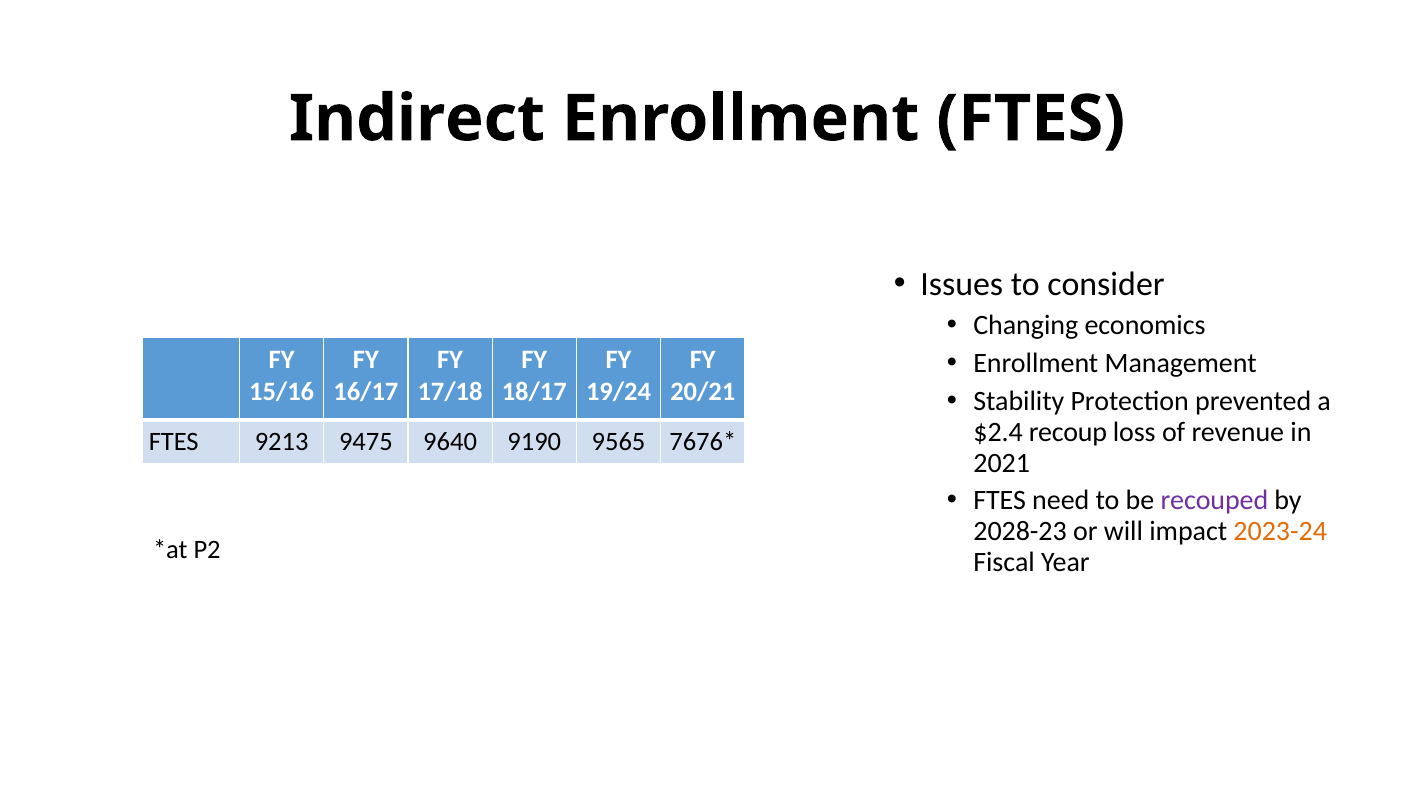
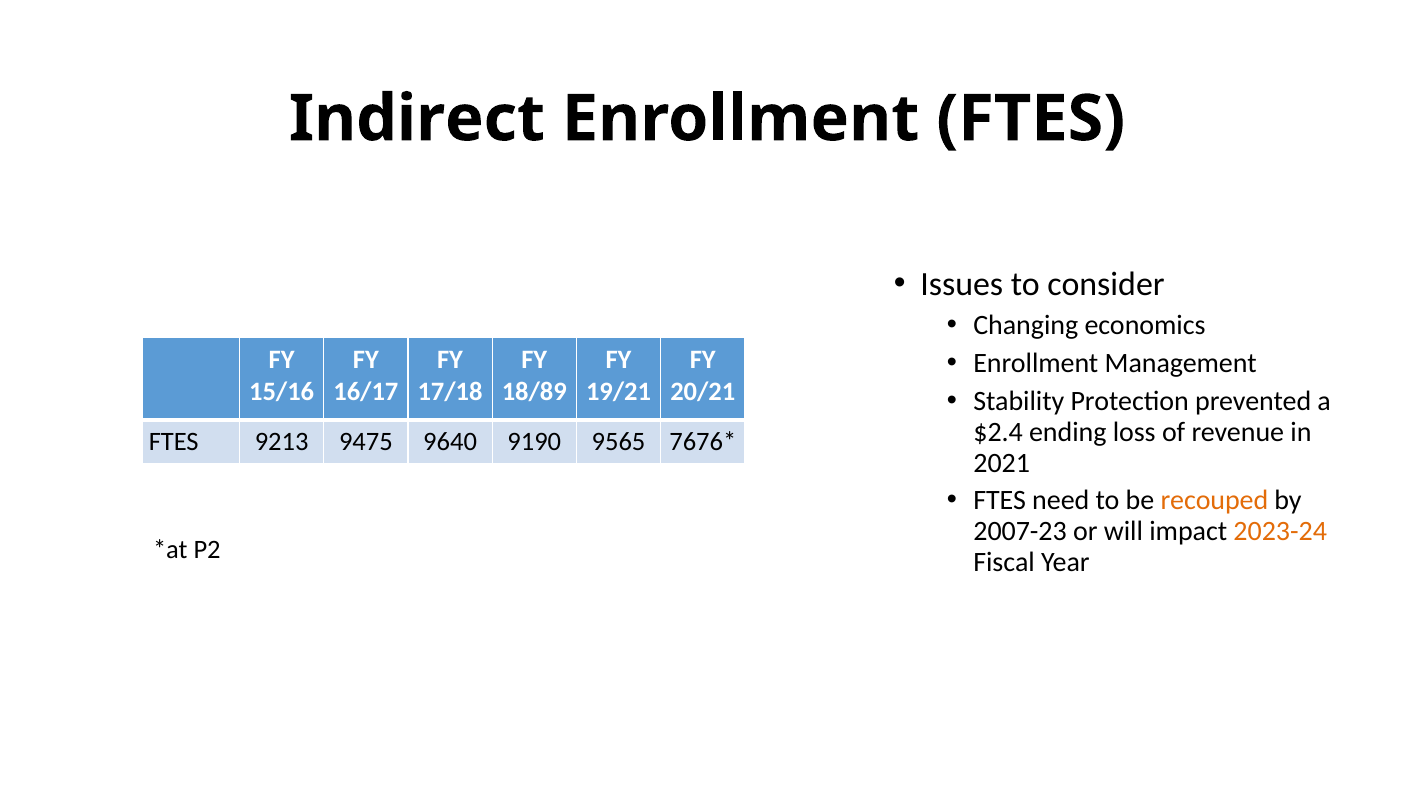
18/17: 18/17 -> 18/89 (534, 392)
19/24: 19/24 -> 19/21 (619, 392)
recoup: recoup -> ending (1068, 432)
recouped colour: purple -> orange (1214, 501)
2028-23: 2028-23 -> 2007-23 (1020, 531)
